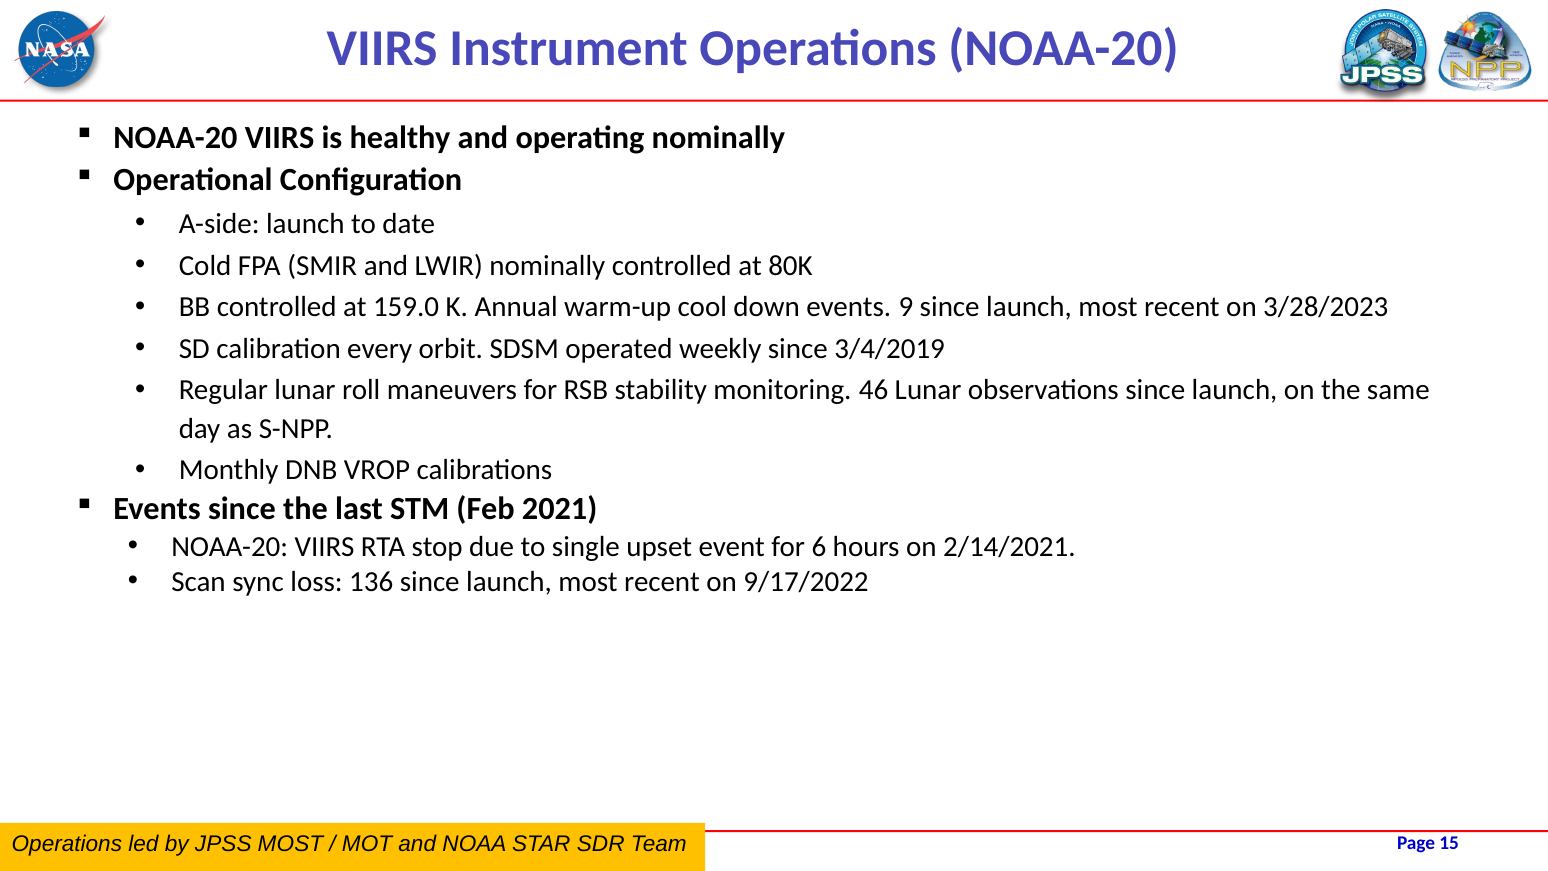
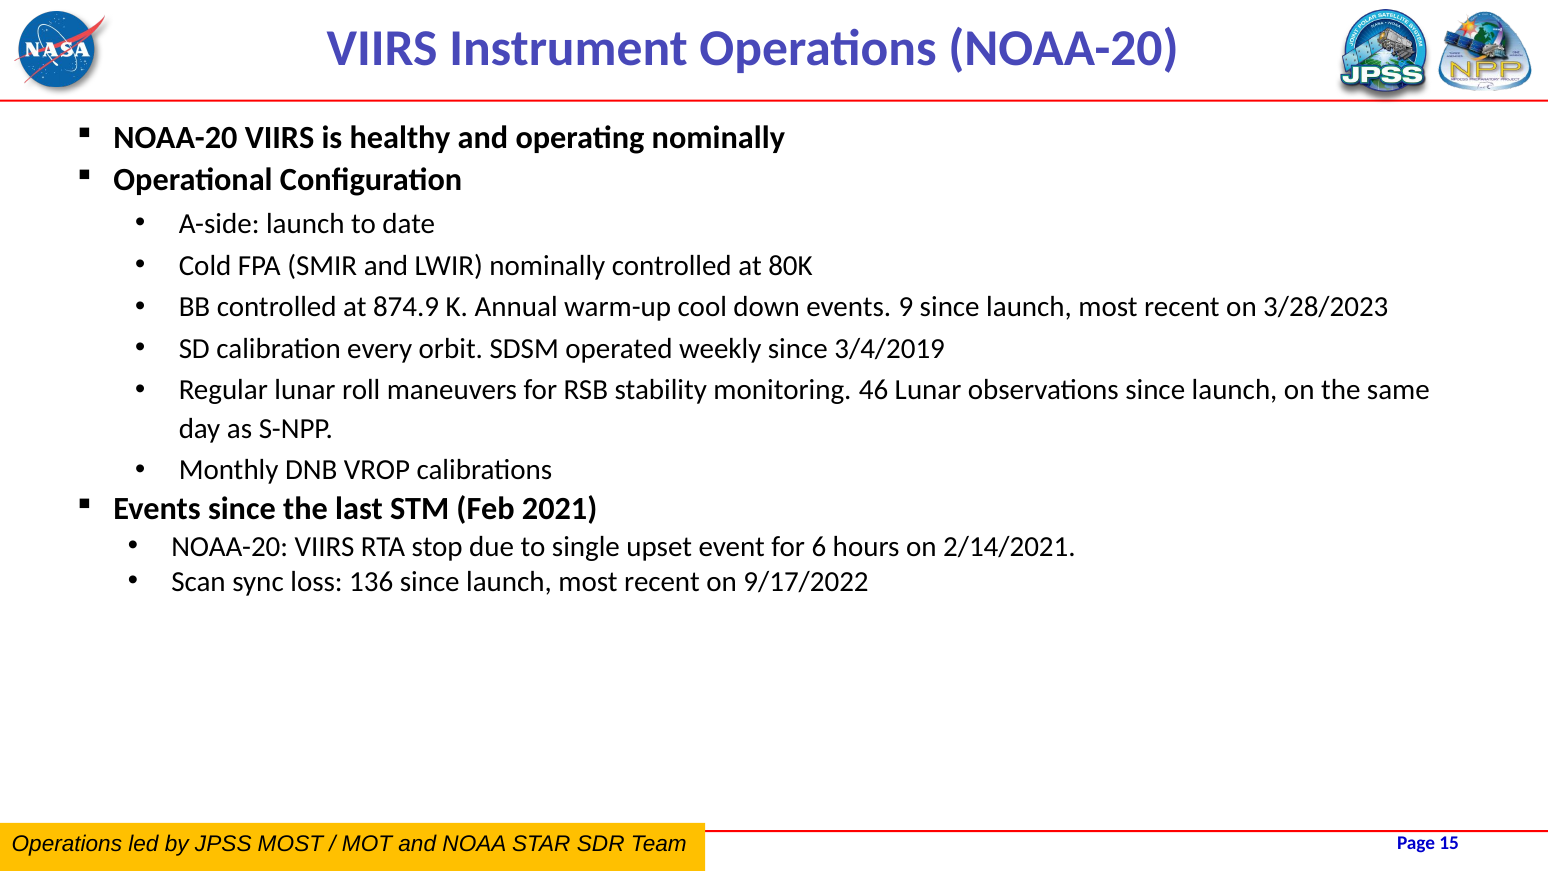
159.0: 159.0 -> 874.9 (406, 307)
